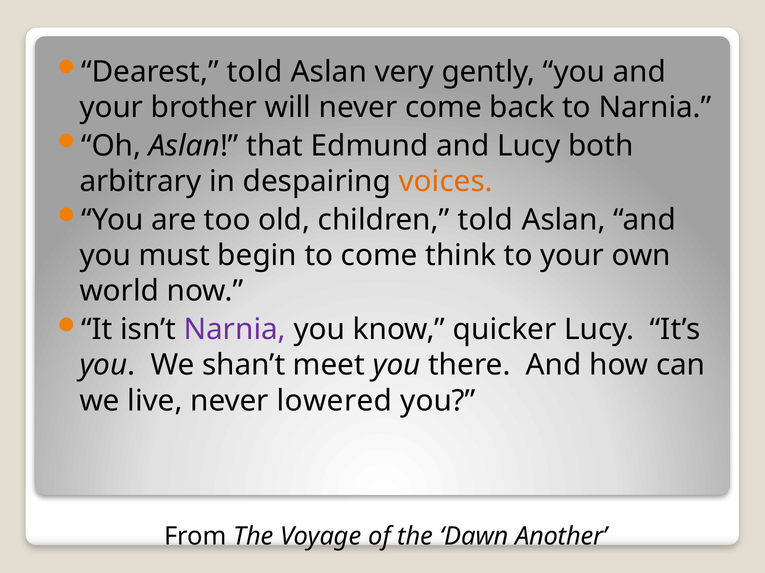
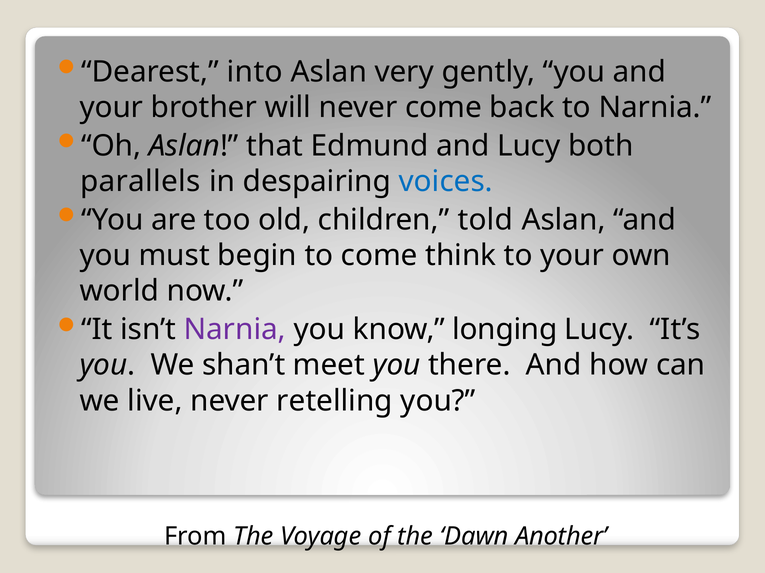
Dearest told: told -> into (255, 72)
arbitrary: arbitrary -> parallels (140, 182)
voices colour: orange -> blue (446, 182)
quicker: quicker -> longing (505, 330)
lowered: lowered -> retelling (335, 401)
